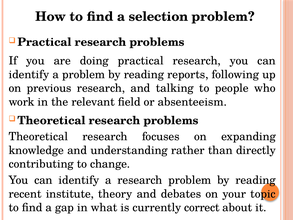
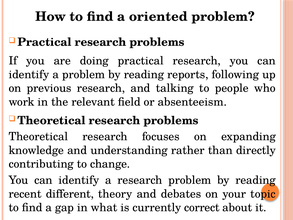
selection: selection -> oriented (158, 17)
institute: institute -> different (70, 194)
